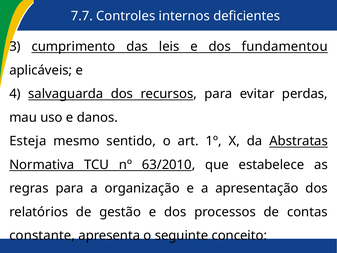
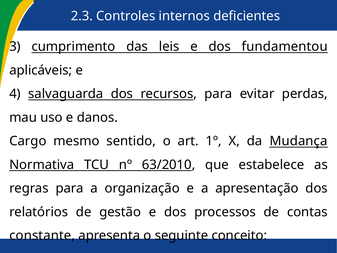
7.7: 7.7 -> 2.3 (82, 16)
Esteja: Esteja -> Cargo (28, 141)
Abstratas: Abstratas -> Mudança (299, 141)
